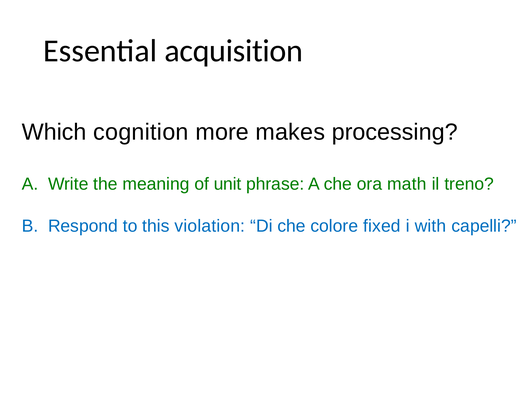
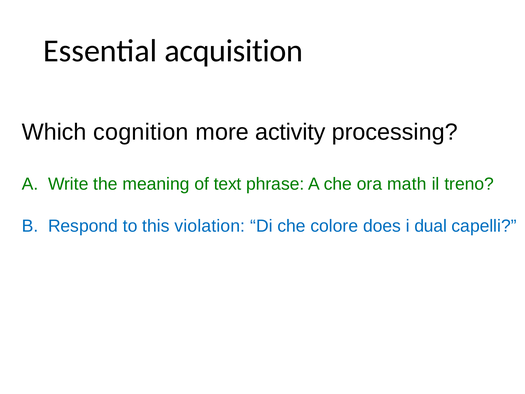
makes: makes -> activity (290, 132)
unit: unit -> text (228, 184)
fixed: fixed -> does (382, 226)
with: with -> dual (431, 226)
